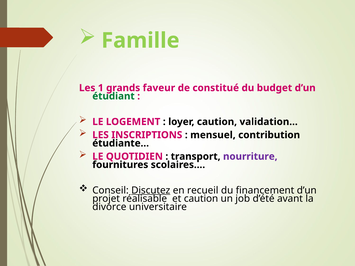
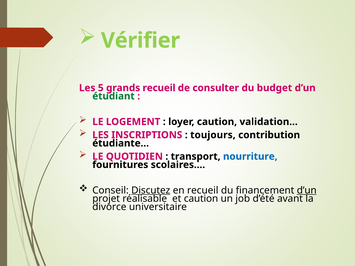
Famille: Famille -> Vérifier (140, 41)
1: 1 -> 5 (101, 88)
grands faveur: faveur -> recueil (159, 88)
constitué: constitué -> consulter (216, 88)
mensuel: mensuel -> toujours (213, 135)
nourriture colour: purple -> blue (250, 157)
d’un underline: none -> present (307, 190)
